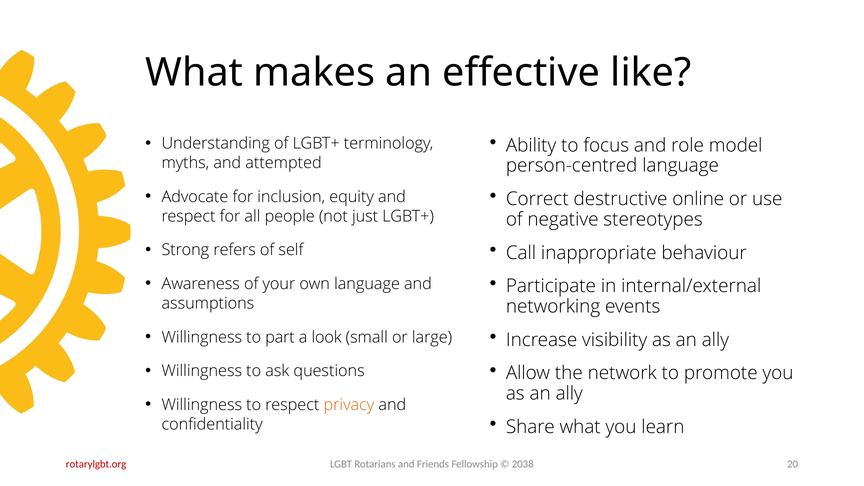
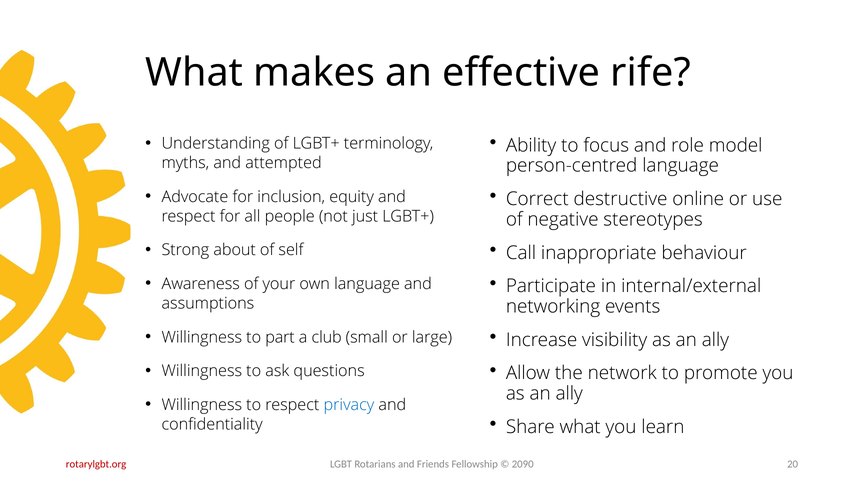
like: like -> rife (651, 73)
refers: refers -> about (235, 250)
look: look -> club (327, 337)
privacy colour: orange -> blue (349, 405)
2038: 2038 -> 2090 (523, 464)
